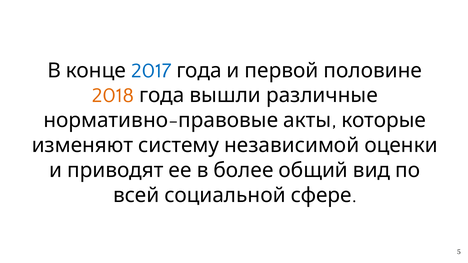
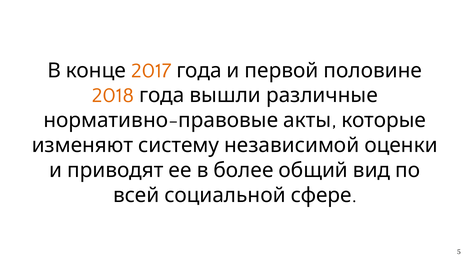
2017 colour: blue -> orange (151, 71)
